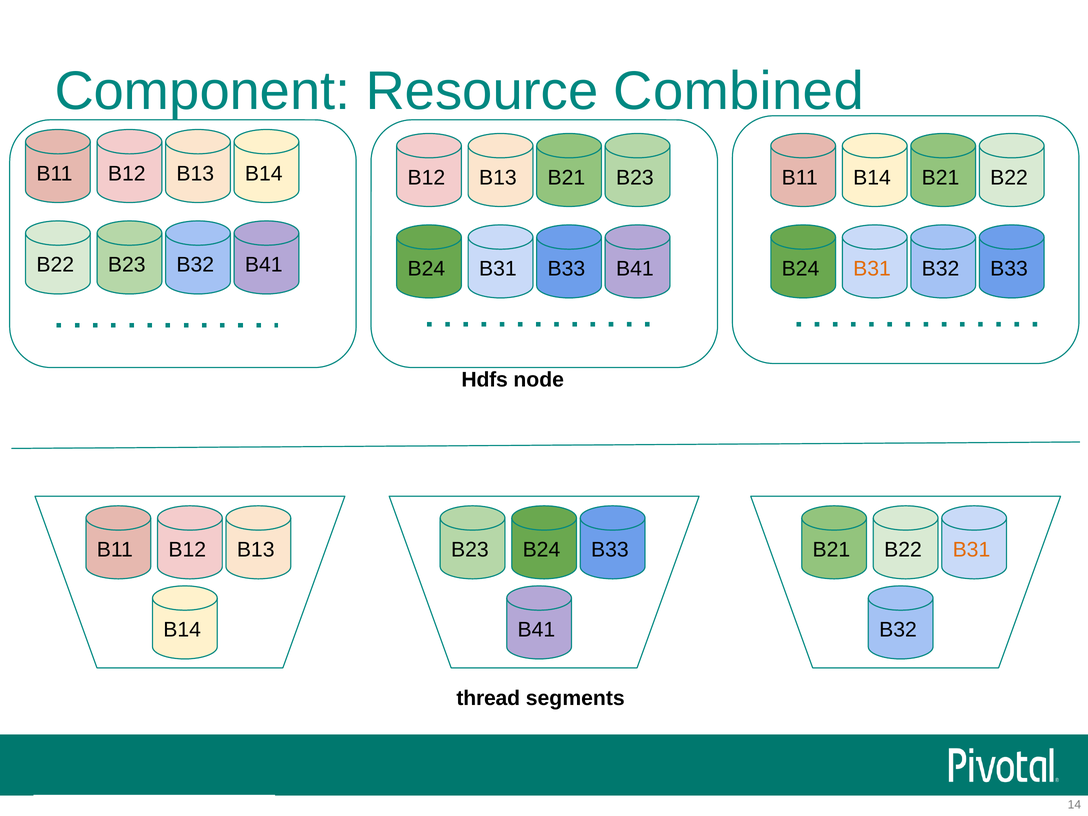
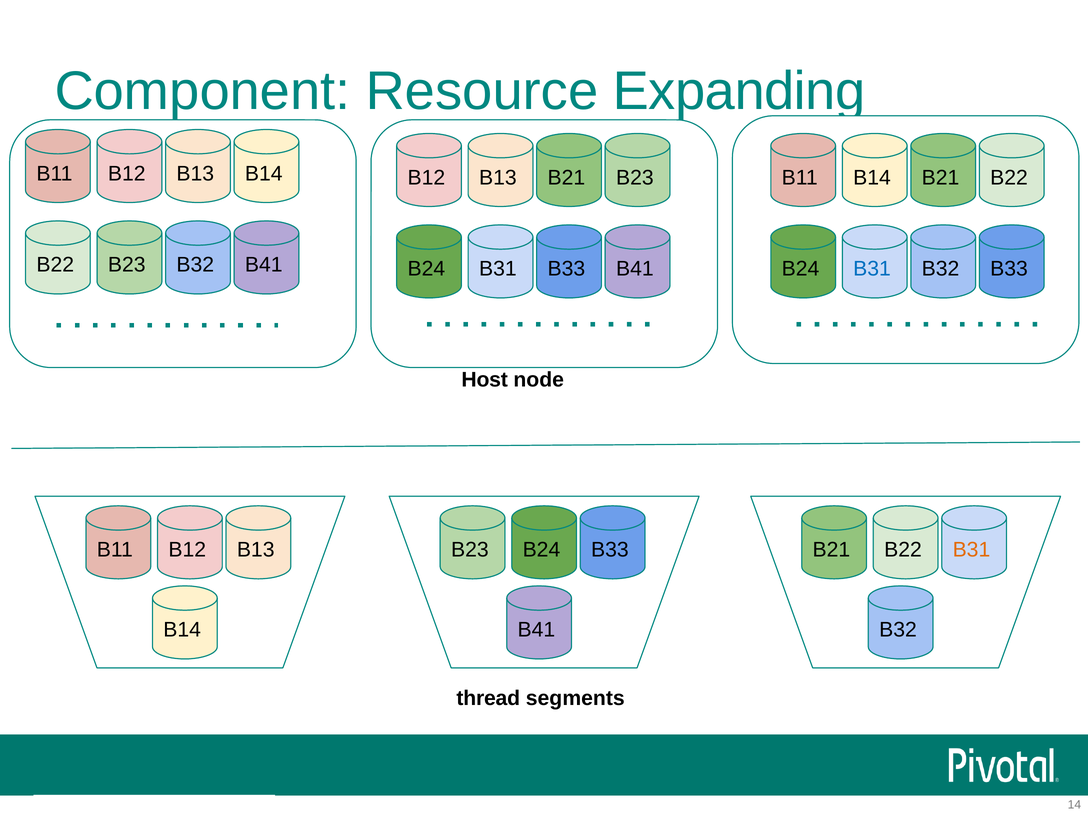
Combined: Combined -> Expanding (739, 92)
B31 colour: orange -> blue (872, 269)
Hdfs: Hdfs -> Host (485, 380)
